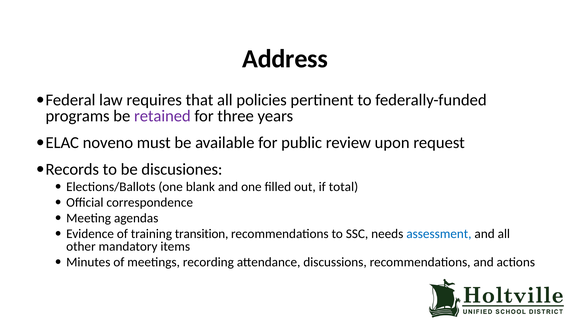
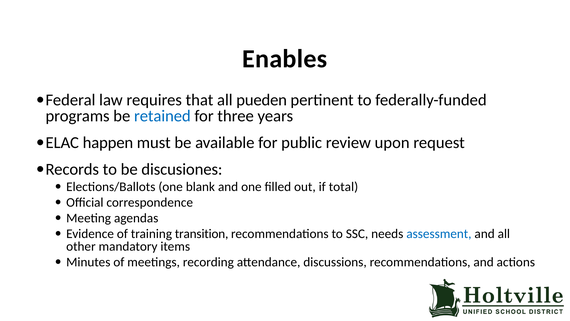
Address: Address -> Enables (285, 59)
policies: policies -> pueden (262, 100)
retained colour: purple -> blue (162, 116)
noveno: noveno -> happen (108, 143)
